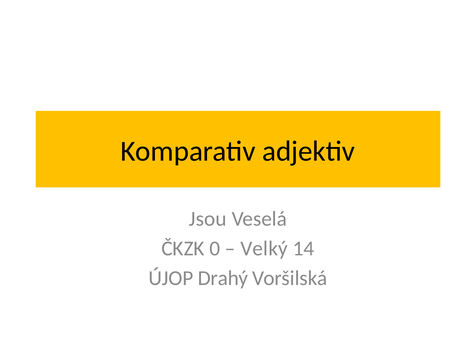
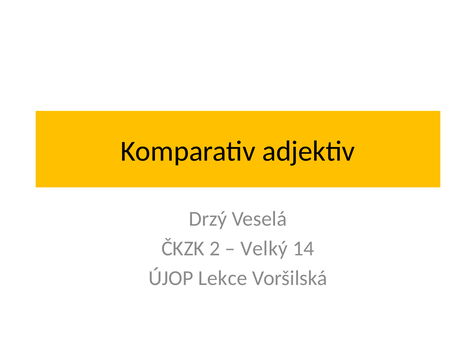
Jsou: Jsou -> Drzý (208, 219)
0: 0 -> 2 (215, 248)
Drahý: Drahý -> Lekce (223, 278)
